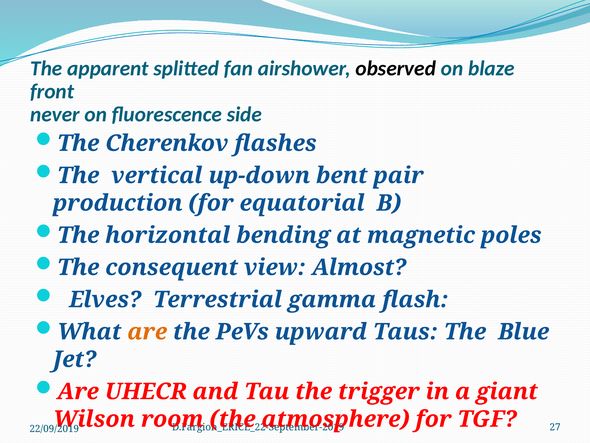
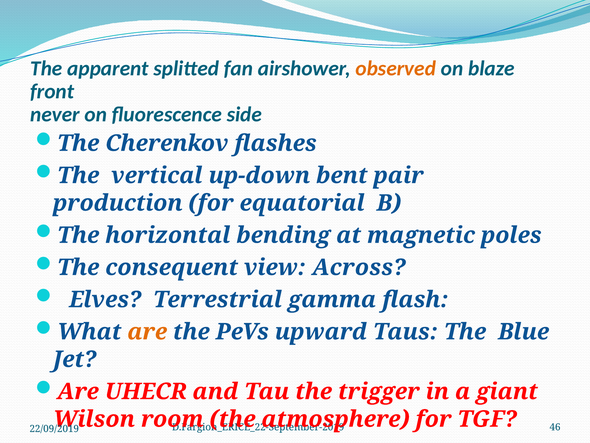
observed colour: black -> orange (396, 68)
Almost: Almost -> Across (359, 267)
27: 27 -> 46 (555, 427)
